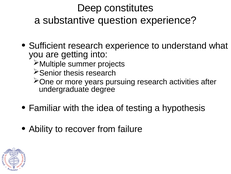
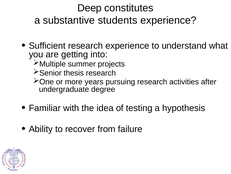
question: question -> students (118, 20)
